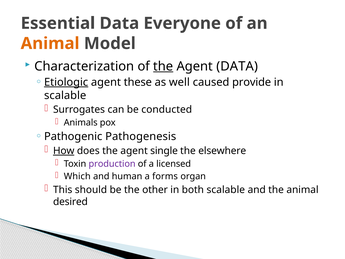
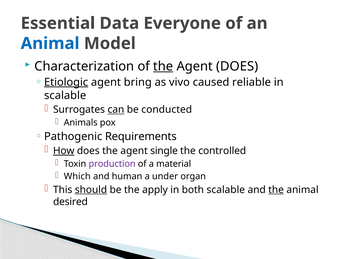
Animal colour: orange -> blue (50, 43)
Agent DATA: DATA -> DOES (237, 66)
these: these -> bring (138, 82)
well: well -> vivo (179, 82)
provide: provide -> reliable (252, 82)
can underline: none -> present (116, 110)
Pathogenesis: Pathogenesis -> Requirements (141, 136)
elsewhere: elsewhere -> controlled (222, 151)
licensed: licensed -> material (174, 164)
forms: forms -> under (165, 176)
should underline: none -> present (91, 190)
other: other -> apply (155, 190)
the underline: none -> present (276, 190)
